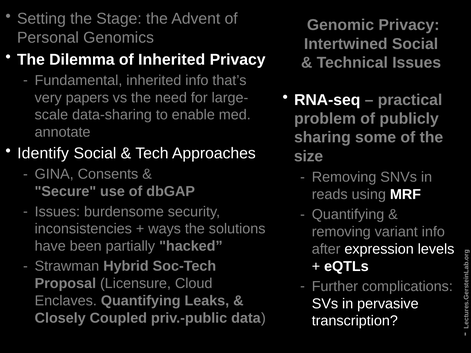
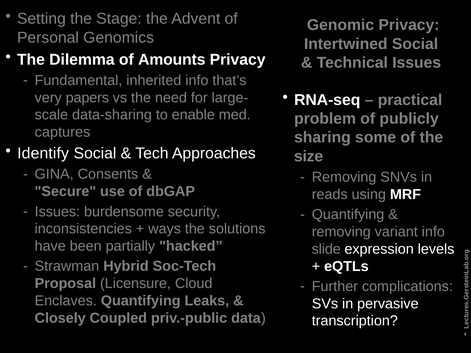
of Inherited: Inherited -> Amounts (172, 60)
annotate: annotate -> captures (63, 132)
after: after -> slide (326, 249)
